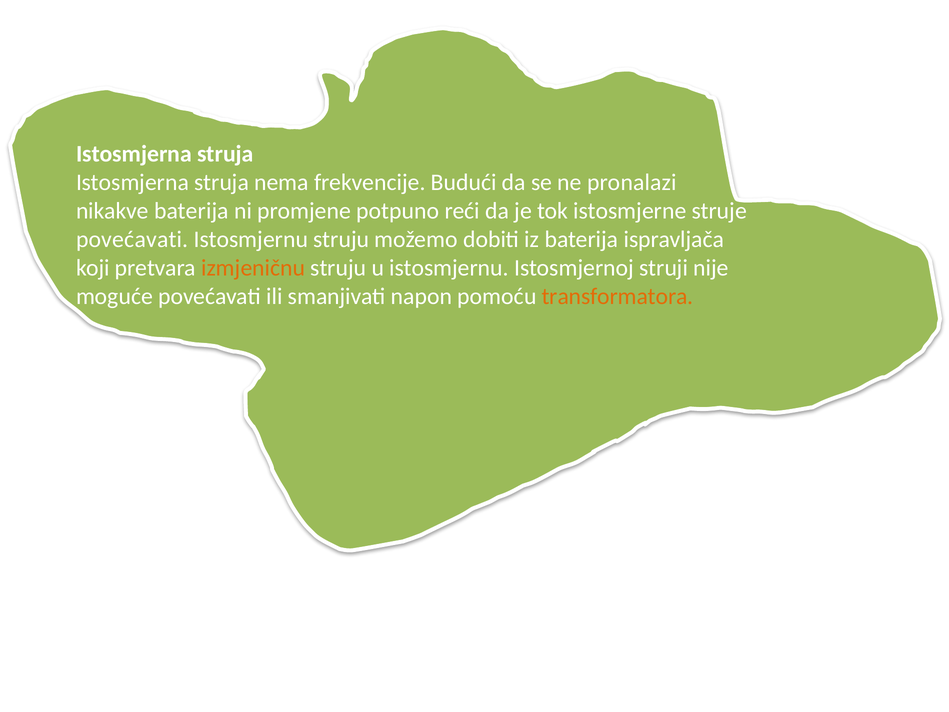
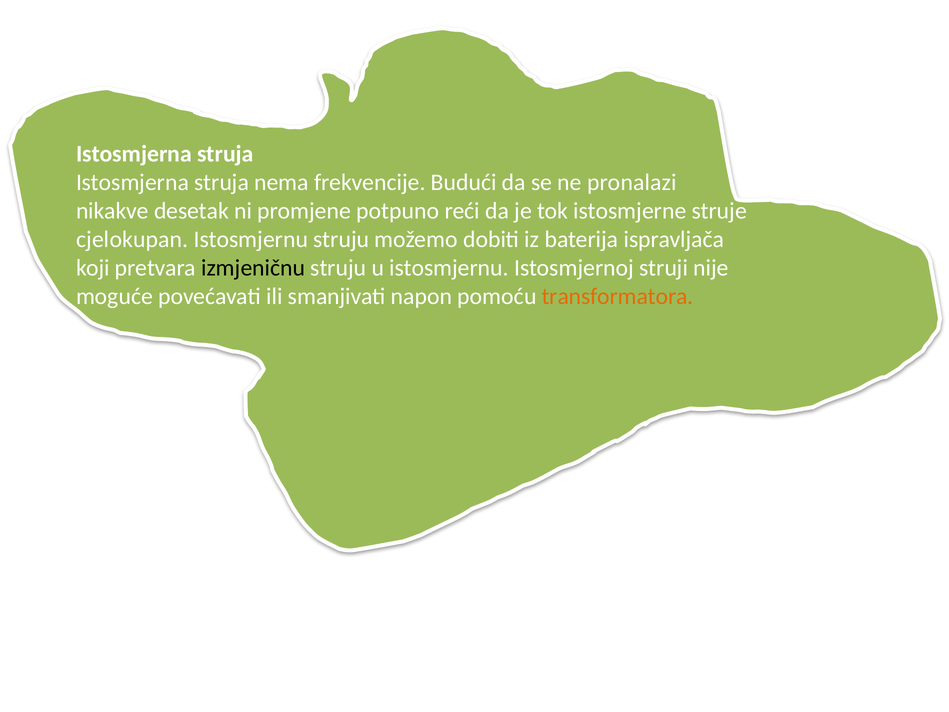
nikakve baterija: baterija -> desetak (191, 211)
povećavati: povećavati -> cjelokupan (132, 239)
izmjeničnu colour: orange -> black (253, 268)
